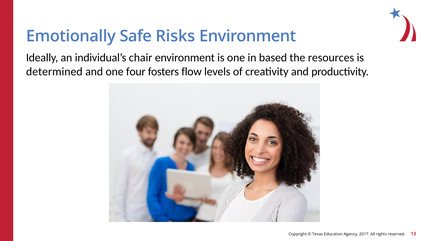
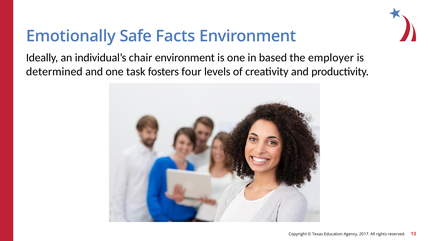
Risks: Risks -> Facts (175, 36)
resources: resources -> employer (331, 58)
four: four -> task (136, 72)
flow: flow -> four (191, 72)
